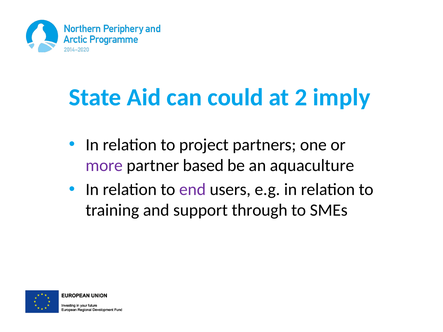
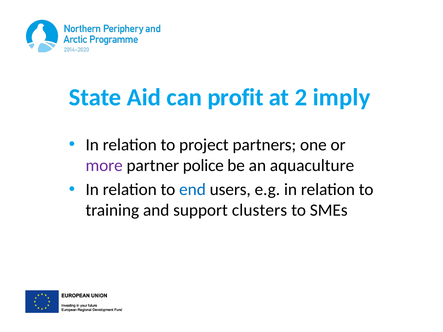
could: could -> profit (235, 97)
based: based -> police (203, 166)
end colour: purple -> blue (193, 190)
through: through -> clusters (259, 210)
